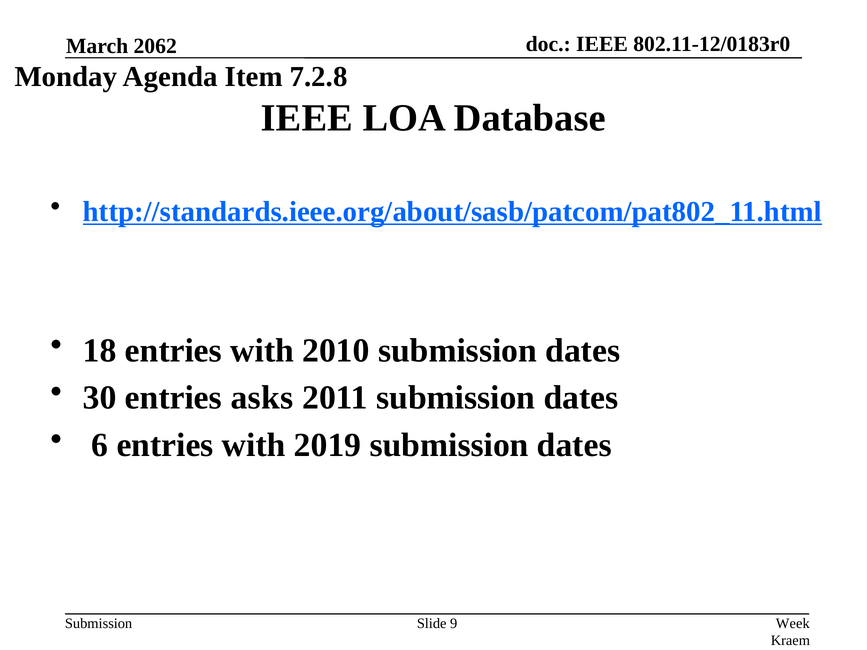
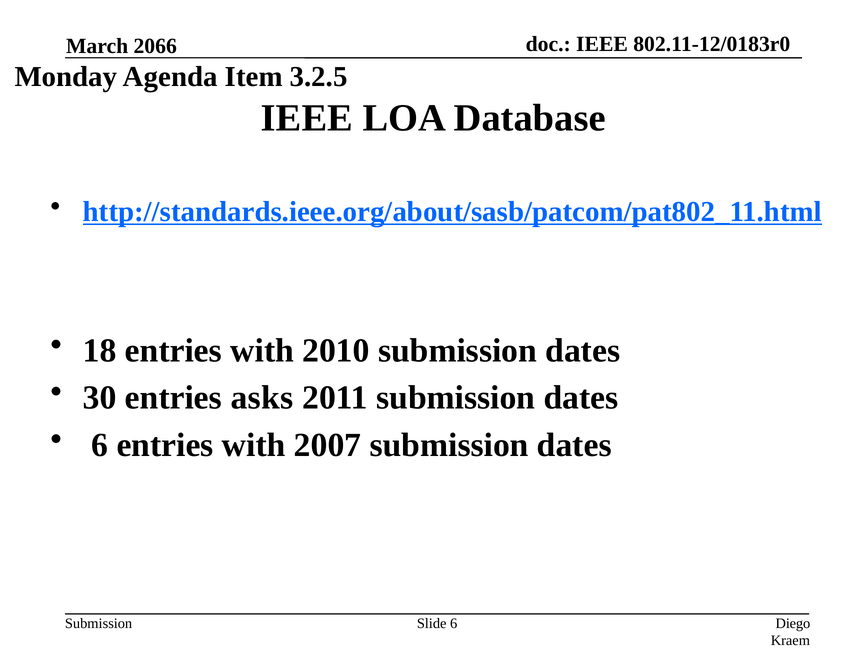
2062: 2062 -> 2066 (155, 46)
7.2.8: 7.2.8 -> 3.2.5 (319, 77)
2019: 2019 -> 2007 (328, 445)
Week: Week -> Diego (793, 624)
Slide 9: 9 -> 6 (454, 624)
